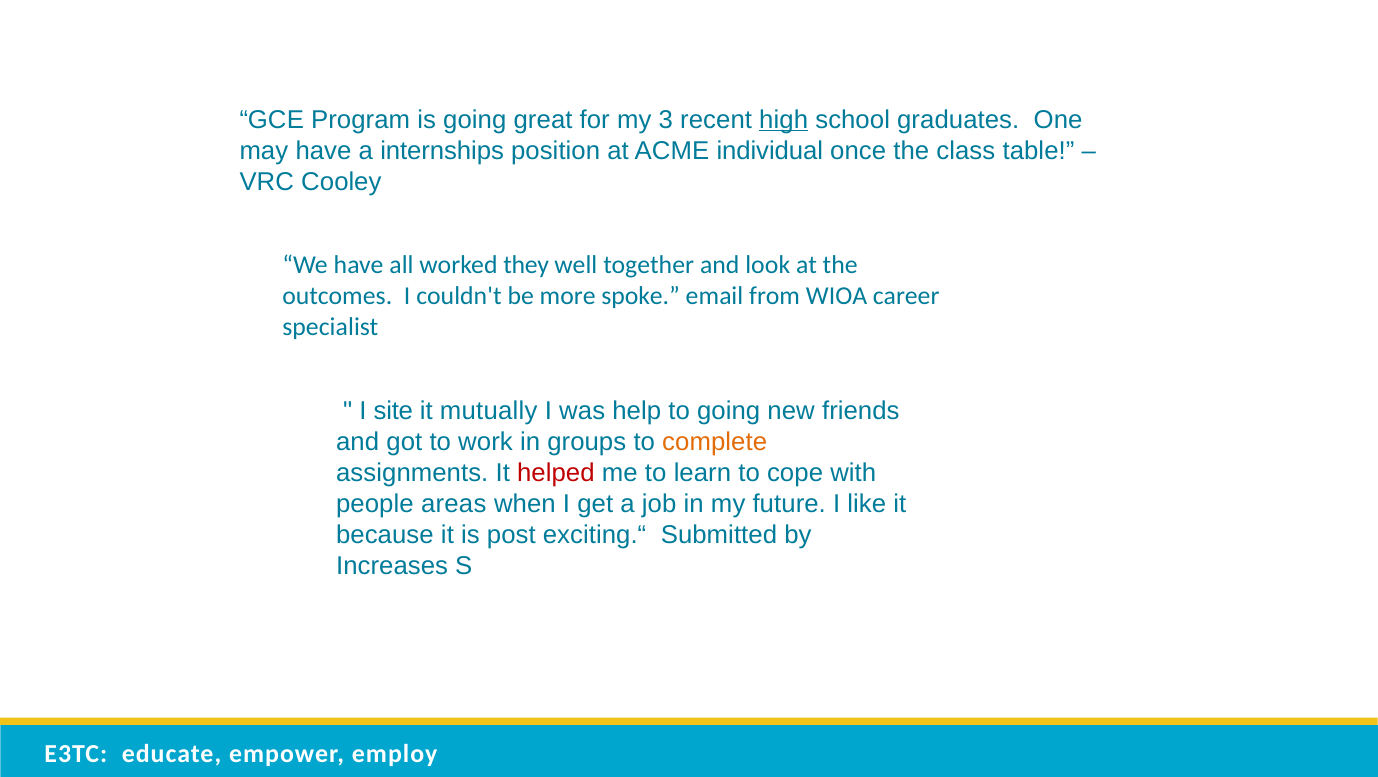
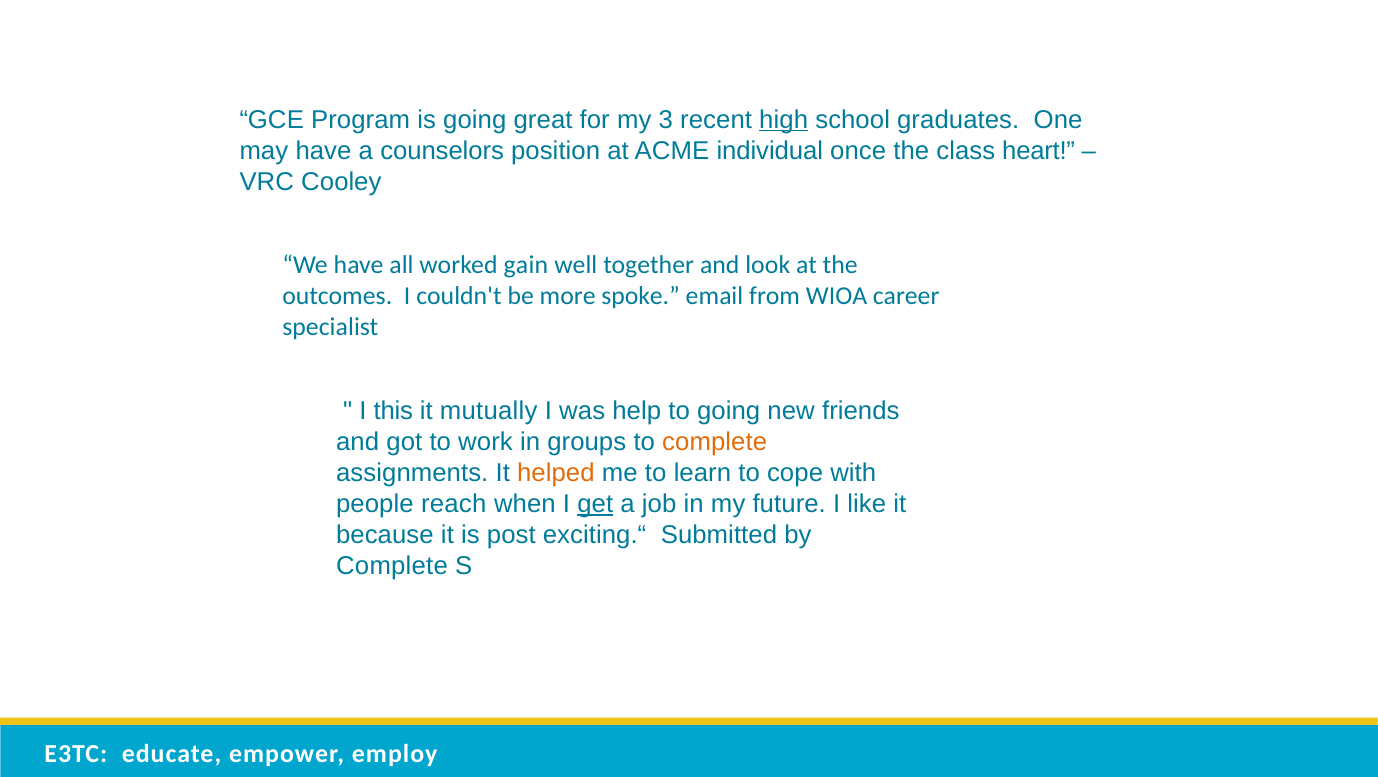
internships: internships -> counselors (442, 151)
table: table -> heart (1039, 151)
they: they -> gain (526, 265)
site: site -> this (393, 411)
helped colour: red -> orange (556, 473)
areas: areas -> reach (454, 504)
get underline: none -> present (595, 504)
Increases: Increases -> Complete (392, 566)
